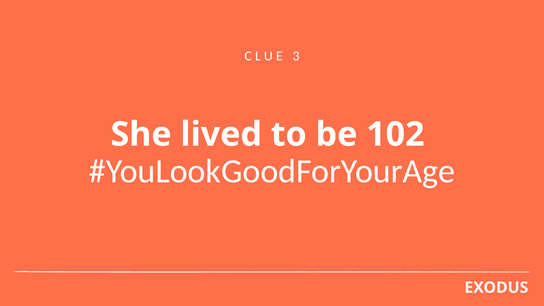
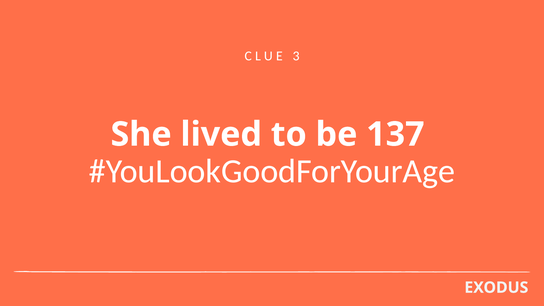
102: 102 -> 137 (395, 134)
